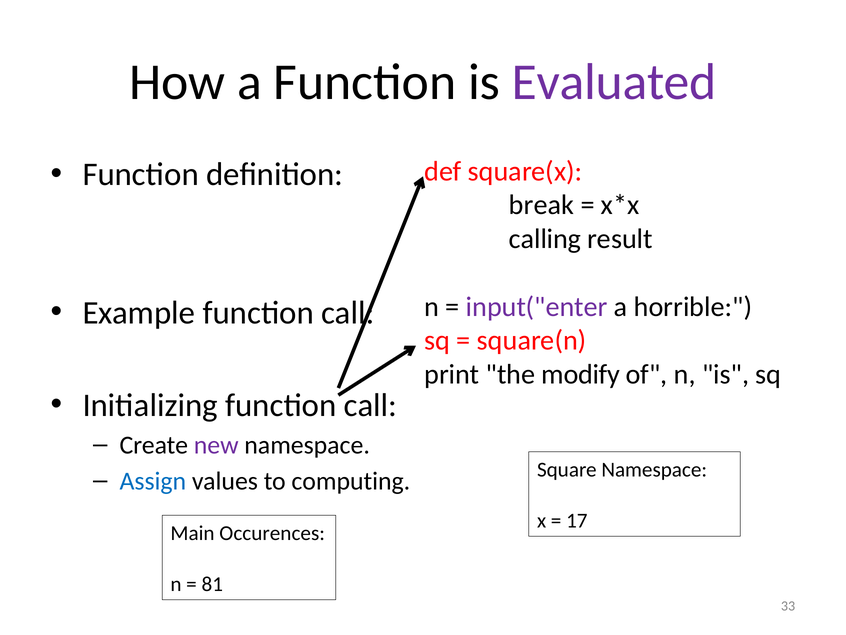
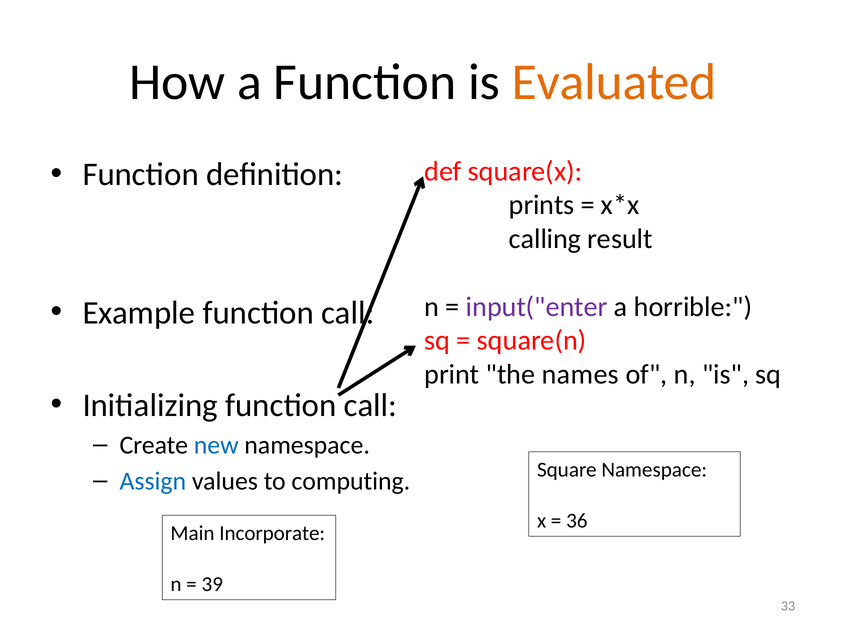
Evaluated colour: purple -> orange (614, 82)
break: break -> prints (542, 205)
modify: modify -> names (580, 374)
new colour: purple -> blue (216, 445)
17: 17 -> 36 (577, 520)
Occurences: Occurences -> Incorporate (272, 533)
81: 81 -> 39 (212, 584)
